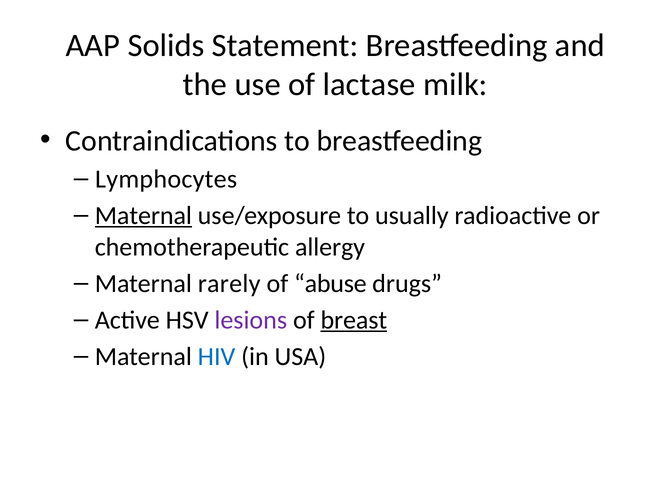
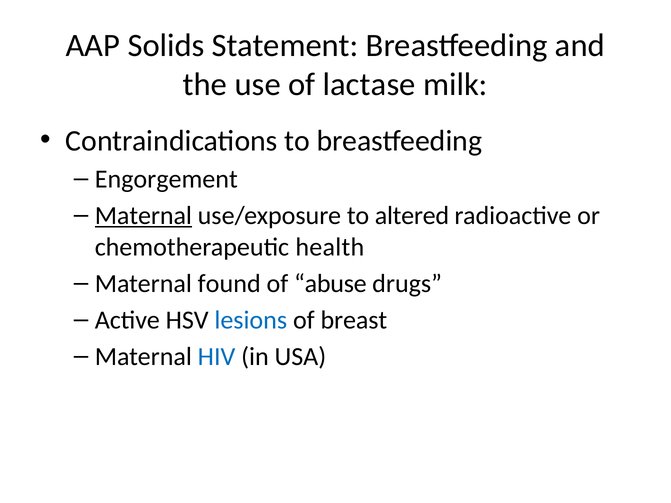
Lymphocytes: Lymphocytes -> Engorgement (166, 179)
usually: usually -> altered (412, 216)
allergy: allergy -> health (330, 247)
rarely: rarely -> found (229, 284)
lesions colour: purple -> blue (251, 320)
breast underline: present -> none (354, 320)
